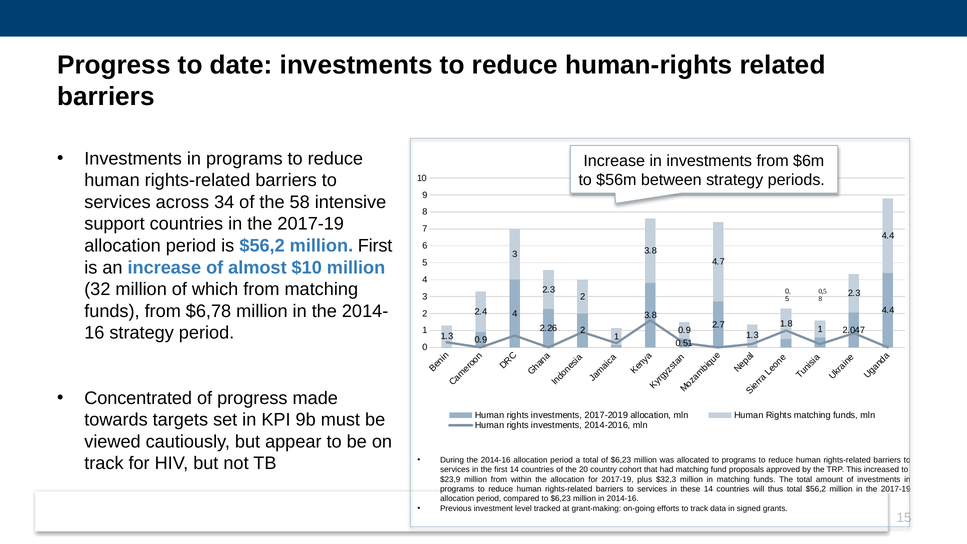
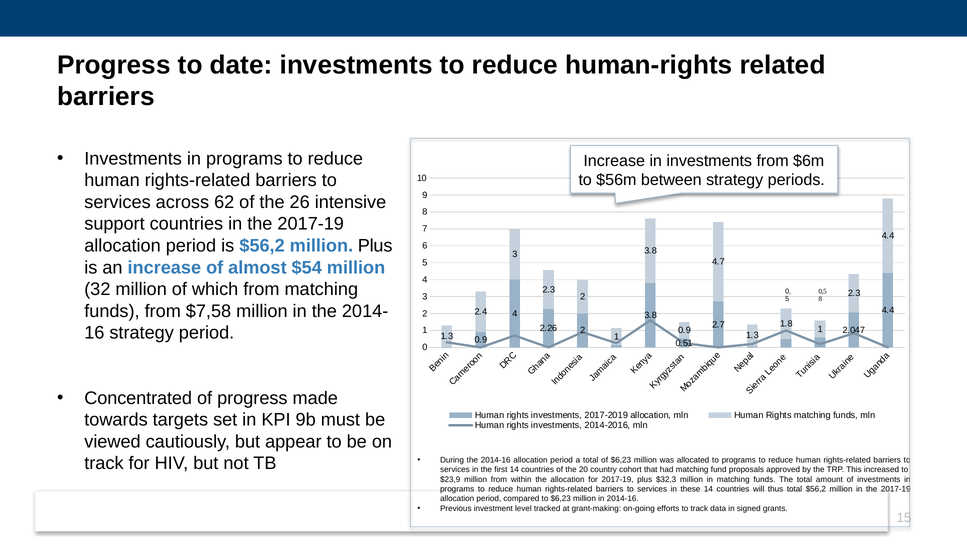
34: 34 -> 62 (224, 202)
58: 58 -> 26 (300, 202)
million First: First -> Plus (375, 246)
$10: $10 -> $54 (307, 267)
$6,78: $6,78 -> $7,58 (209, 311)
